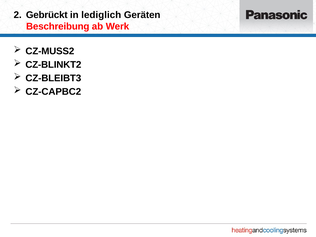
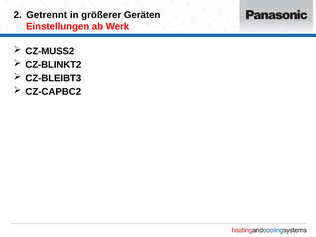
Gebrückt: Gebrückt -> Getrennt (47, 15)
lediglich: lediglich -> größerer (101, 15)
Beschreibung: Beschreibung -> Einstellungen (58, 26)
